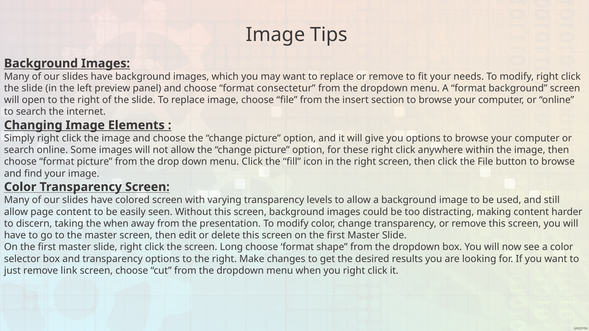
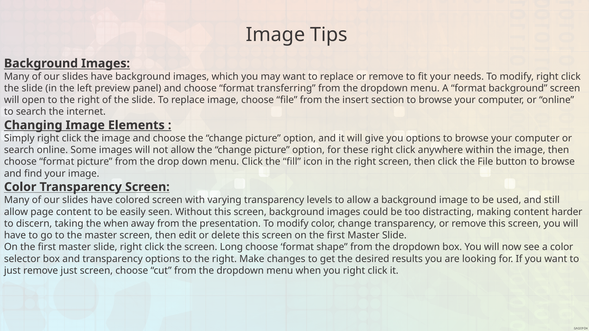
consectetur: consectetur -> transferring (286, 88)
remove link: link -> just (69, 271)
